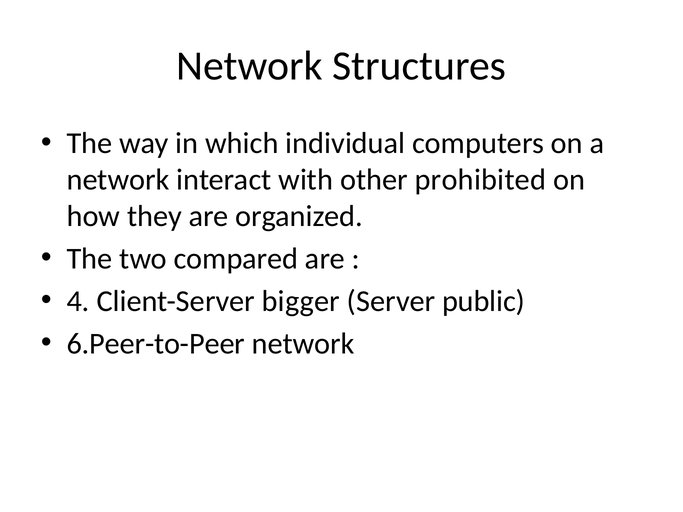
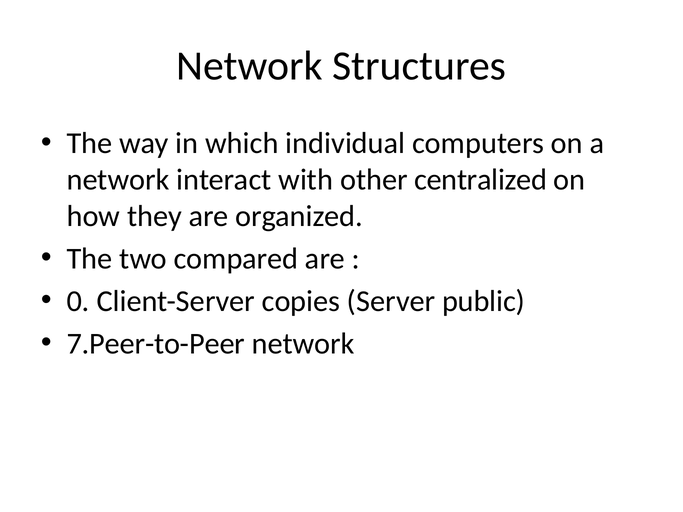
prohibited: prohibited -> centralized (481, 180)
4: 4 -> 0 (78, 301)
bigger: bigger -> copies (301, 301)
6.Peer-to-Peer: 6.Peer-to-Peer -> 7.Peer-to-Peer (156, 344)
